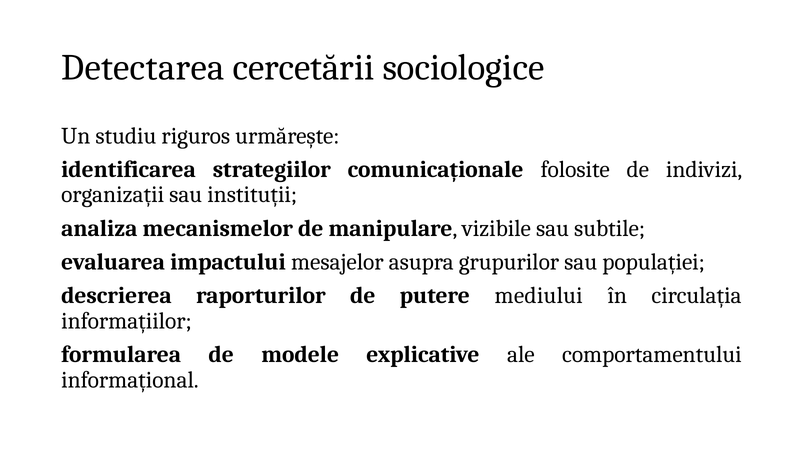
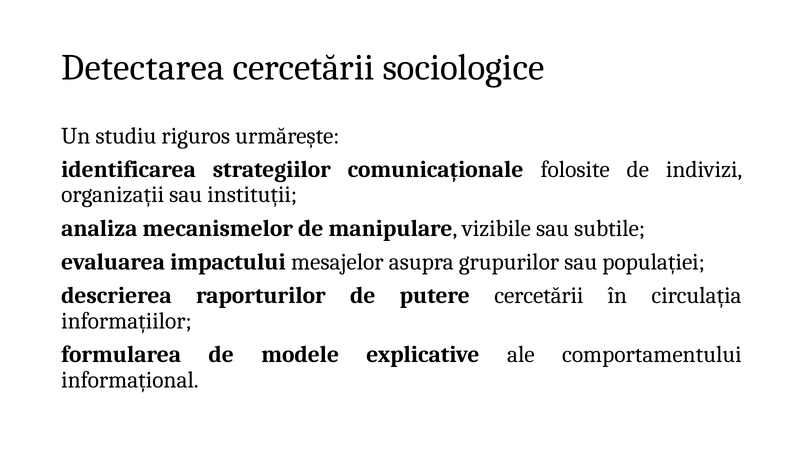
putere mediului: mediului -> cercetării (539, 295)
